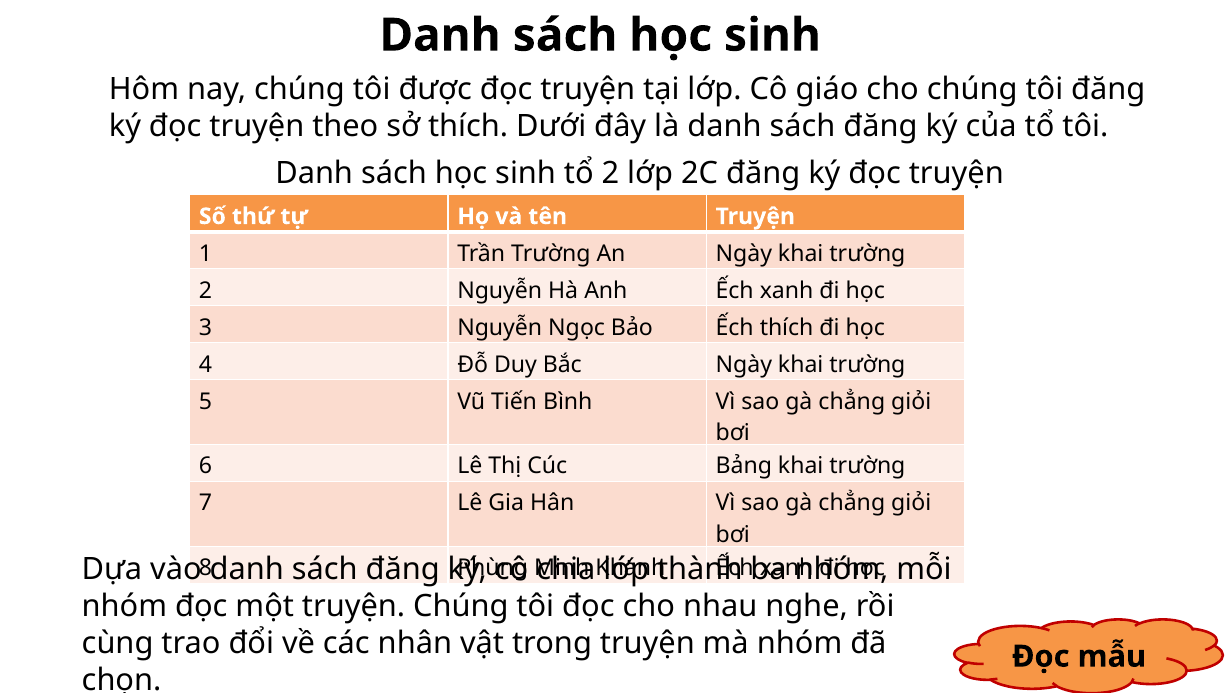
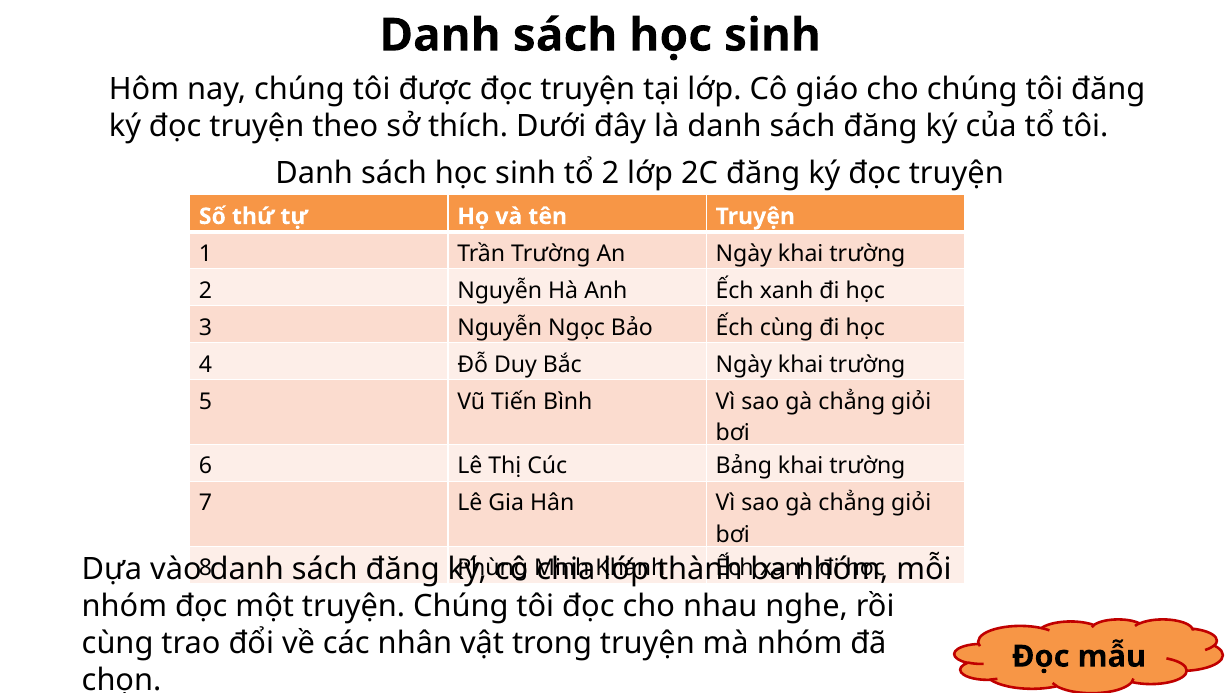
Ếch thích: thích -> cùng (787, 327)
